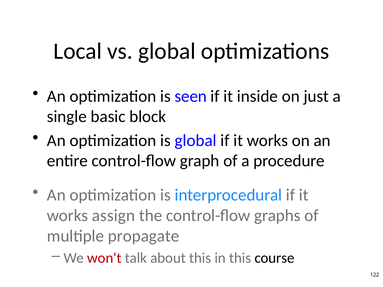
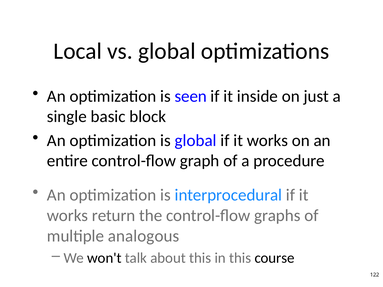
assign: assign -> return (114, 216)
propagate: propagate -> analogous (144, 236)
won't colour: red -> black (104, 258)
